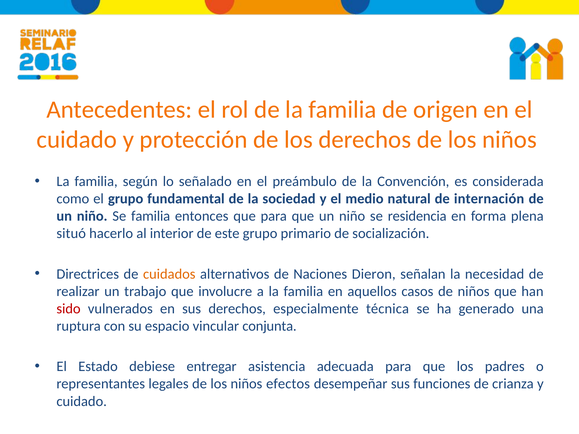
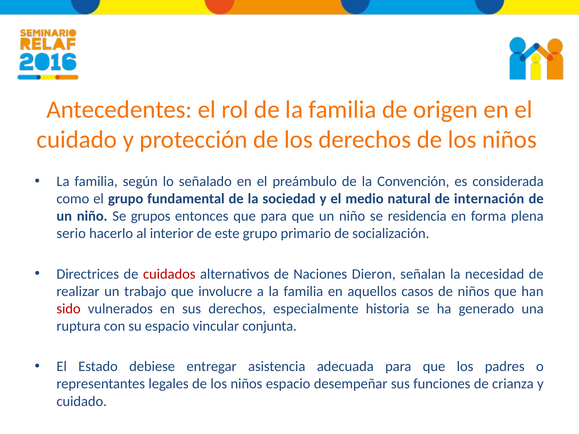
Se familia: familia -> grupos (151, 216)
situó: situó -> serio (71, 234)
cuidados colour: orange -> red (169, 274)
técnica: técnica -> historia (388, 309)
niños efectos: efectos -> espacio (288, 384)
